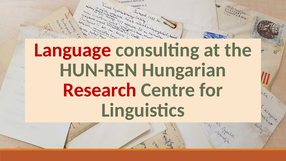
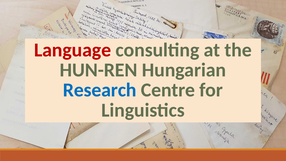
Research colour: red -> blue (100, 90)
